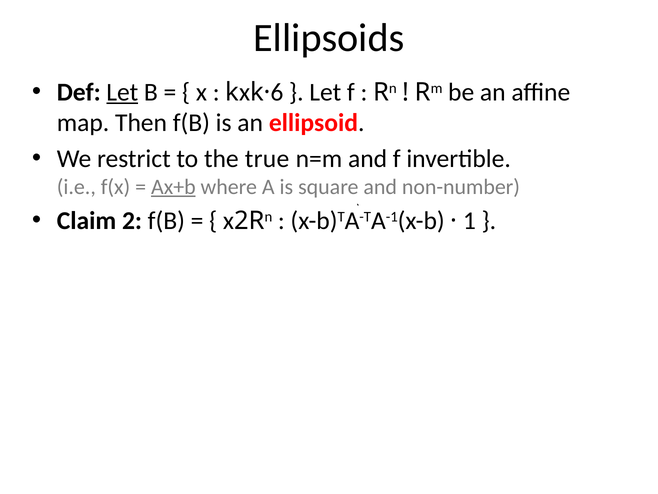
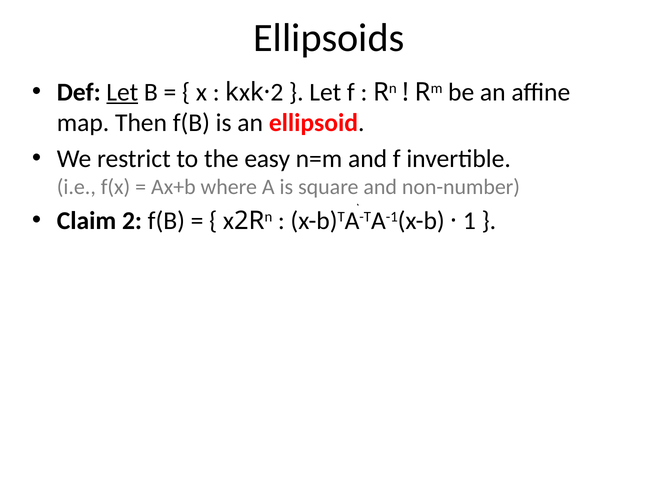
6: 6 -> 2 (277, 92)
true: true -> easy (267, 158)
Ax+b underline: present -> none (173, 187)
